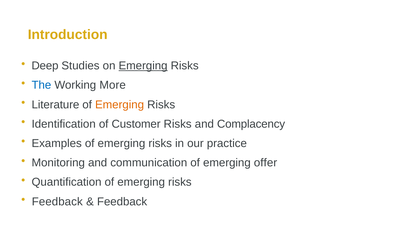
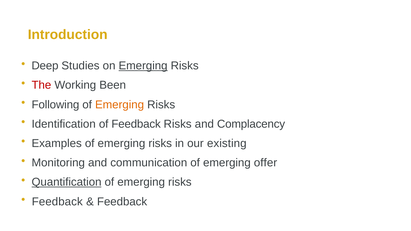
The colour: blue -> red (41, 85)
More: More -> Been (113, 85)
Literature: Literature -> Following (55, 105)
of Customer: Customer -> Feedback (136, 124)
practice: practice -> existing (227, 143)
Quantification underline: none -> present (67, 182)
